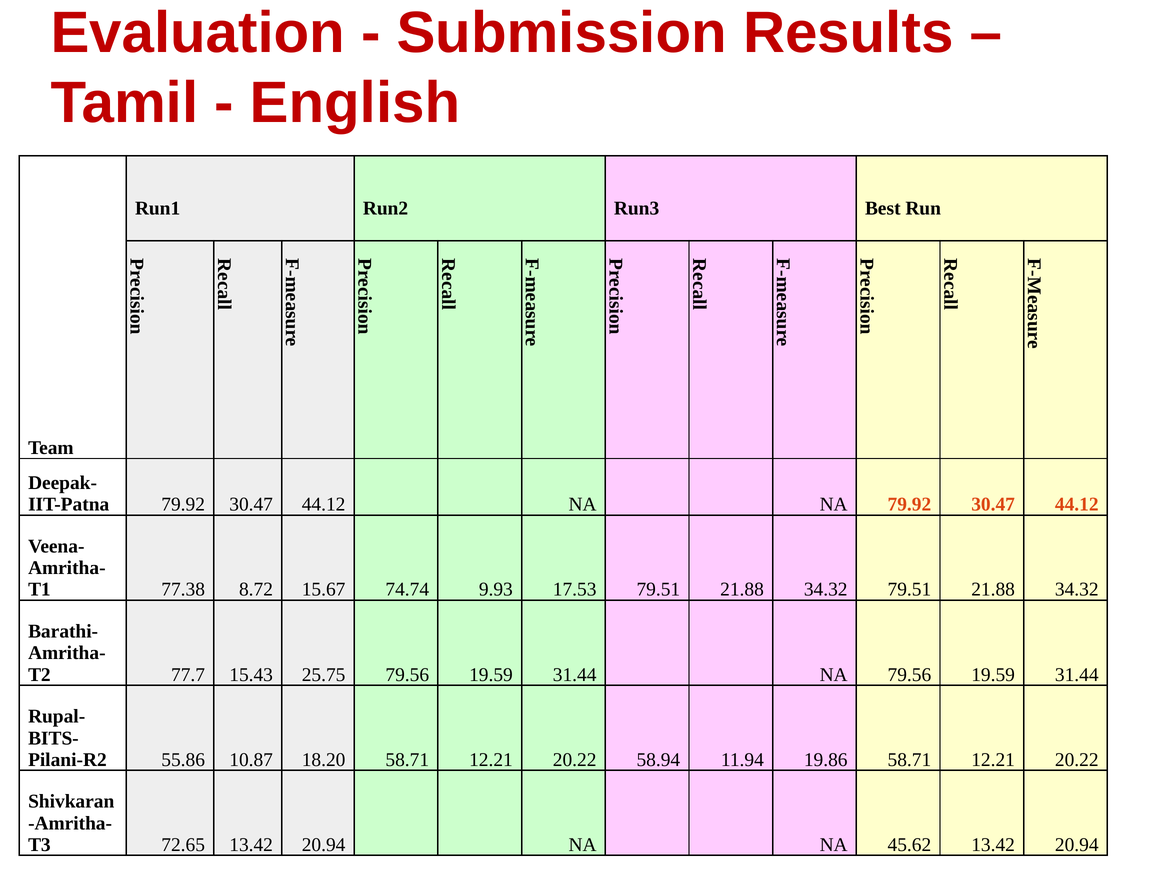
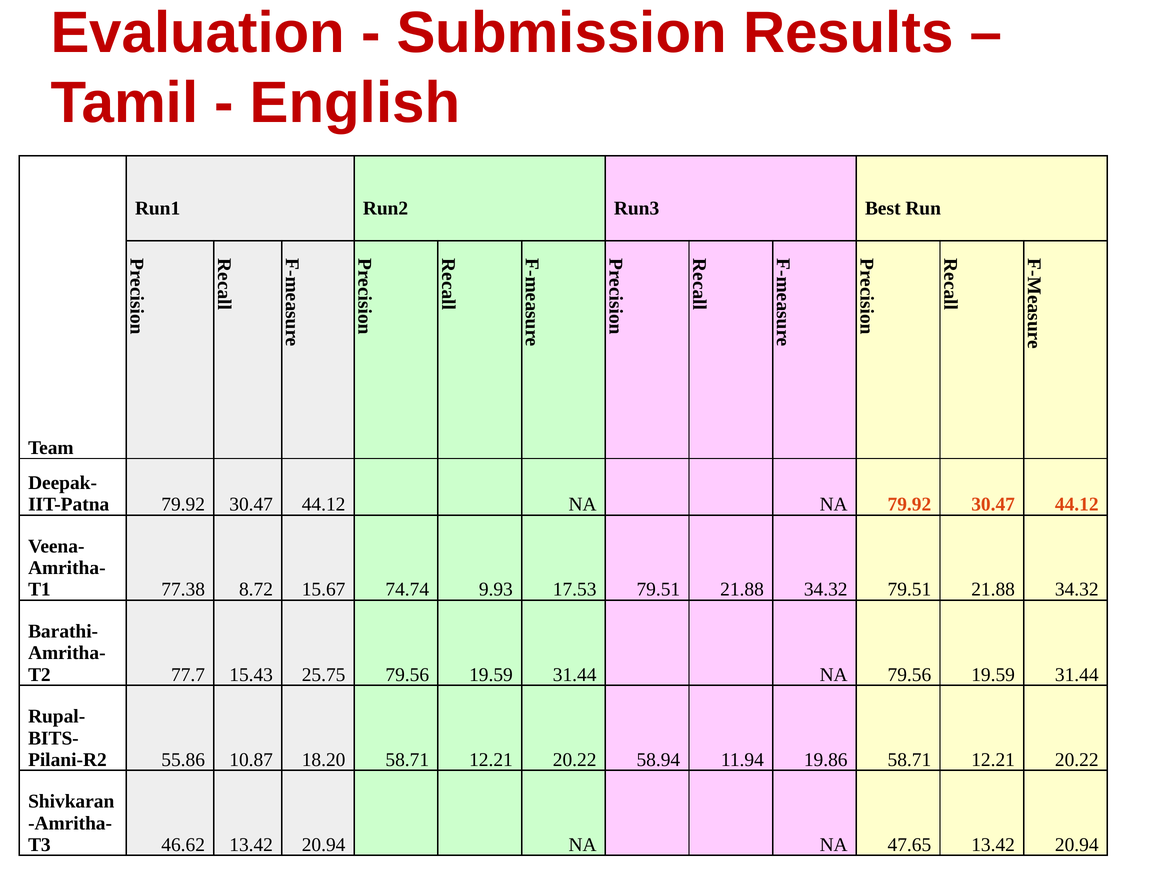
72.65: 72.65 -> 46.62 (183, 844)
45.62: 45.62 -> 47.65 (909, 844)
